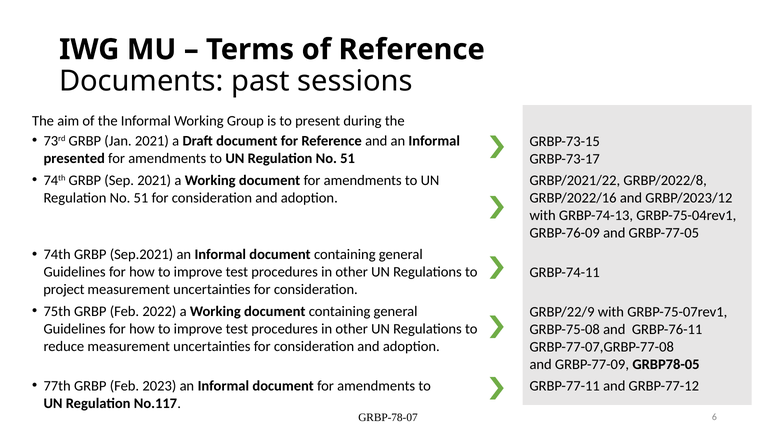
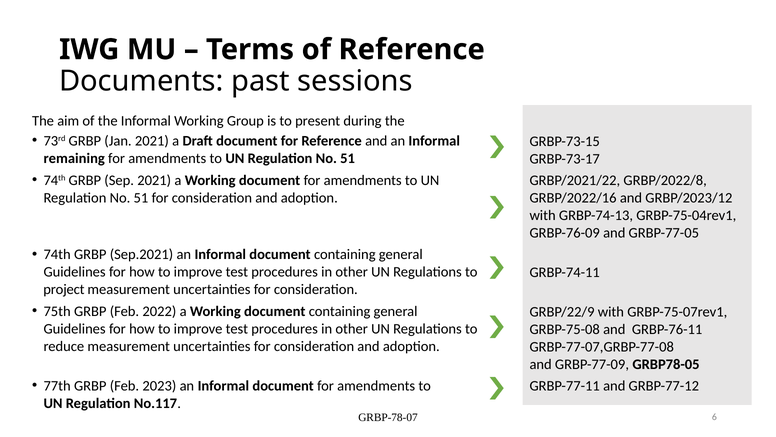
presented: presented -> remaining (74, 158)
